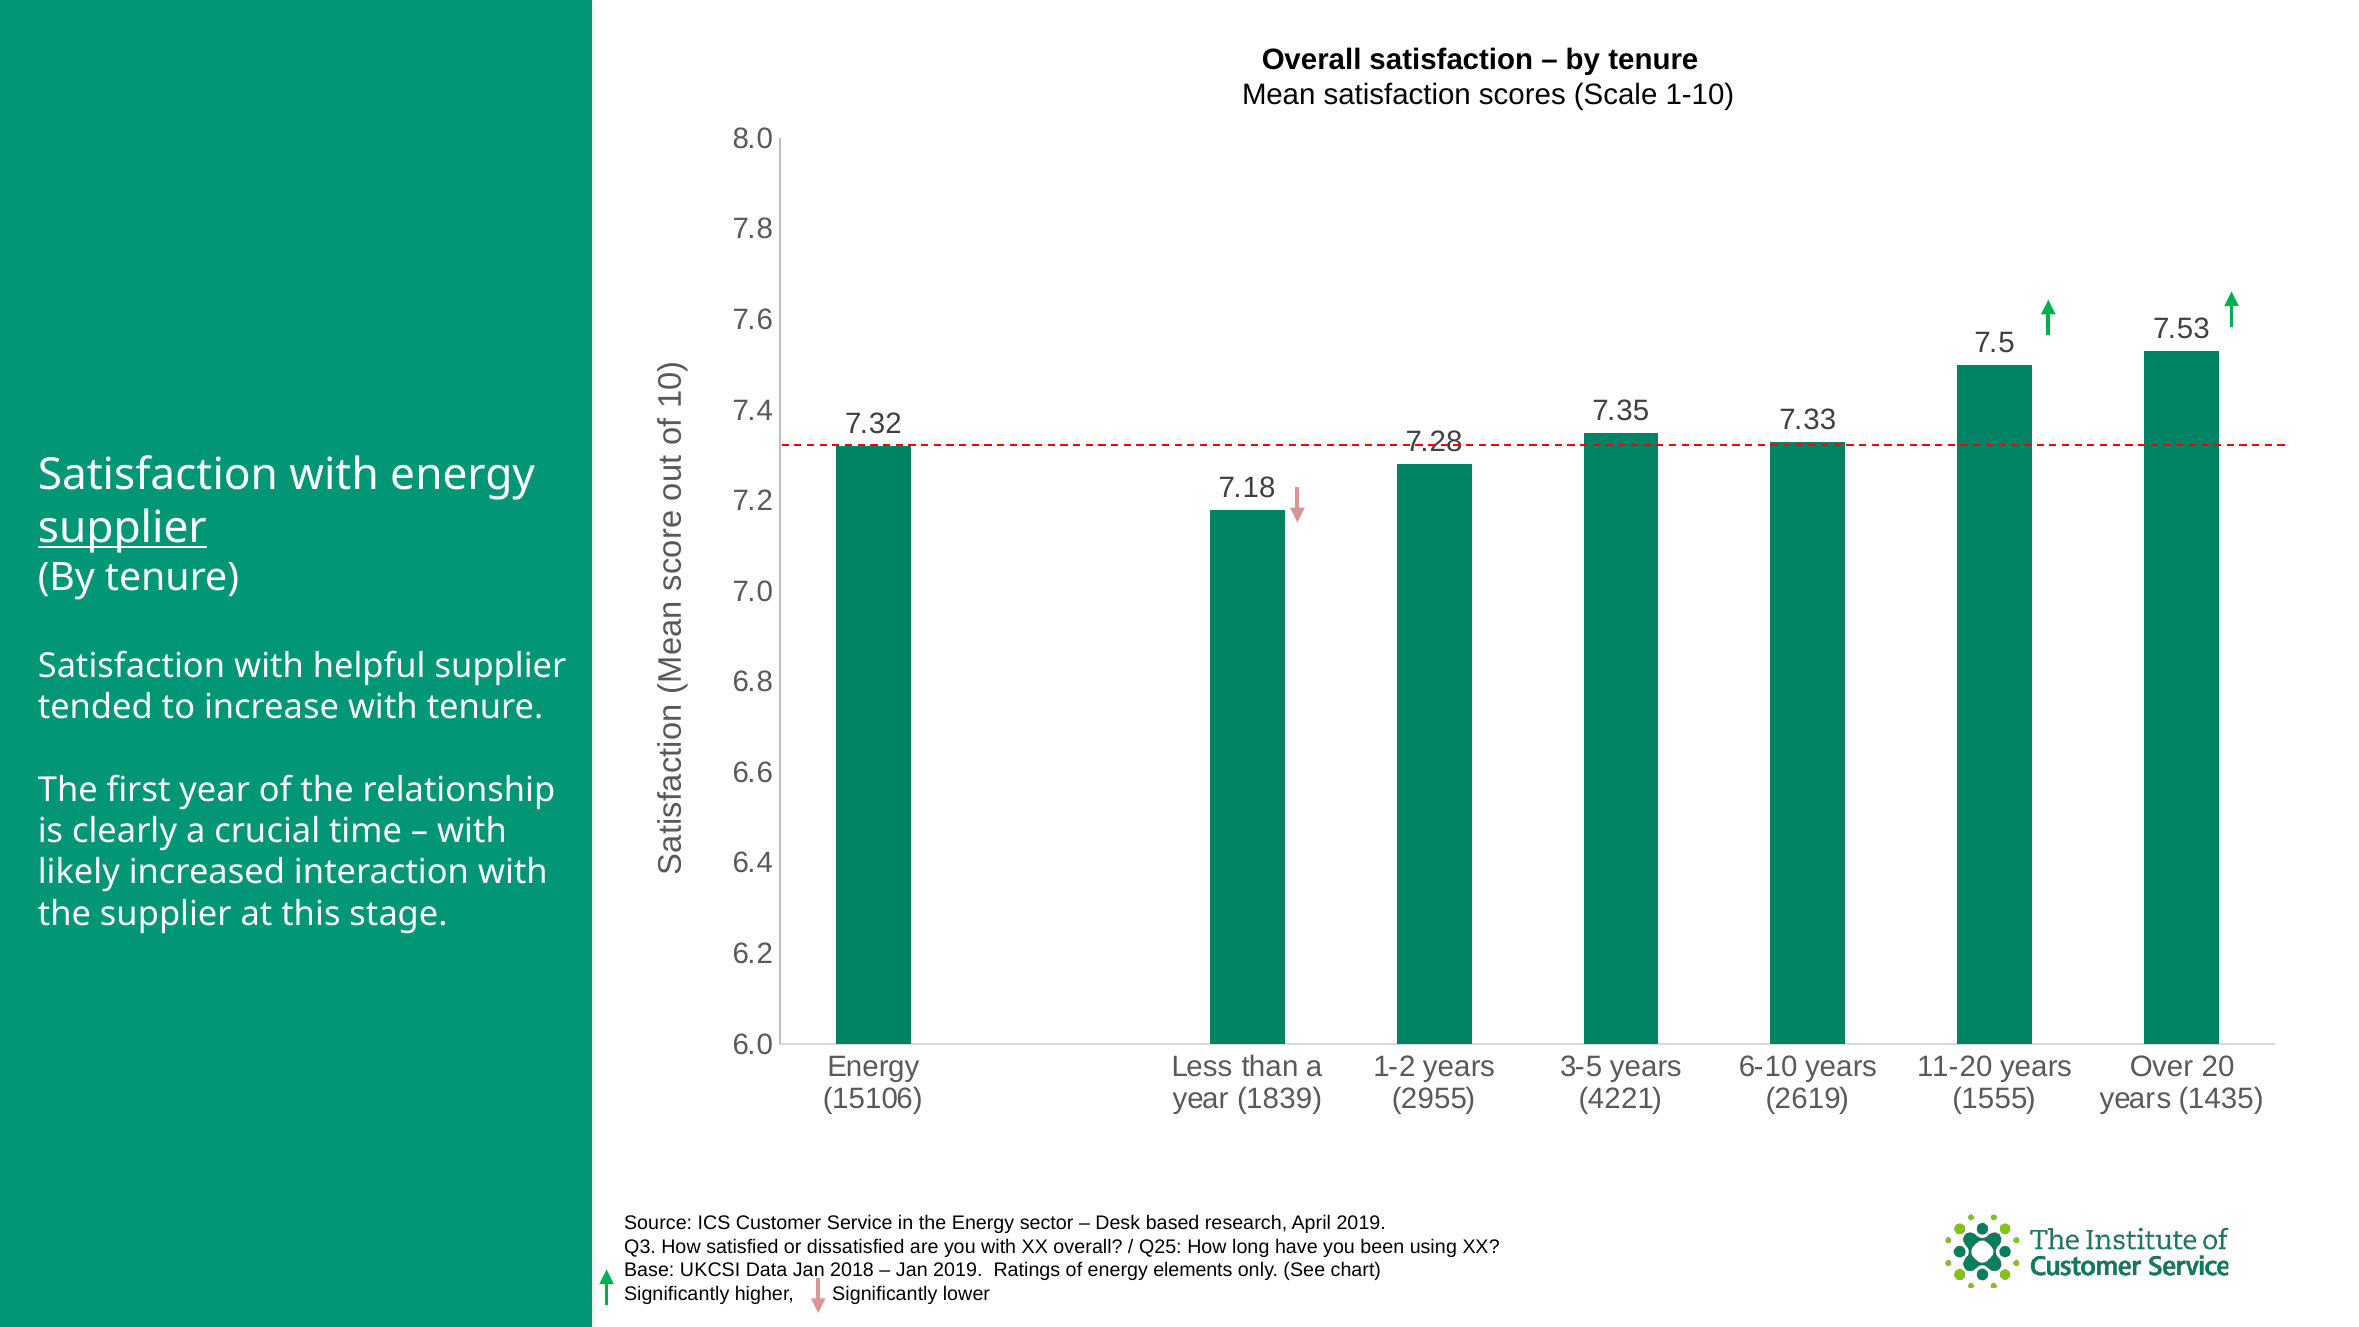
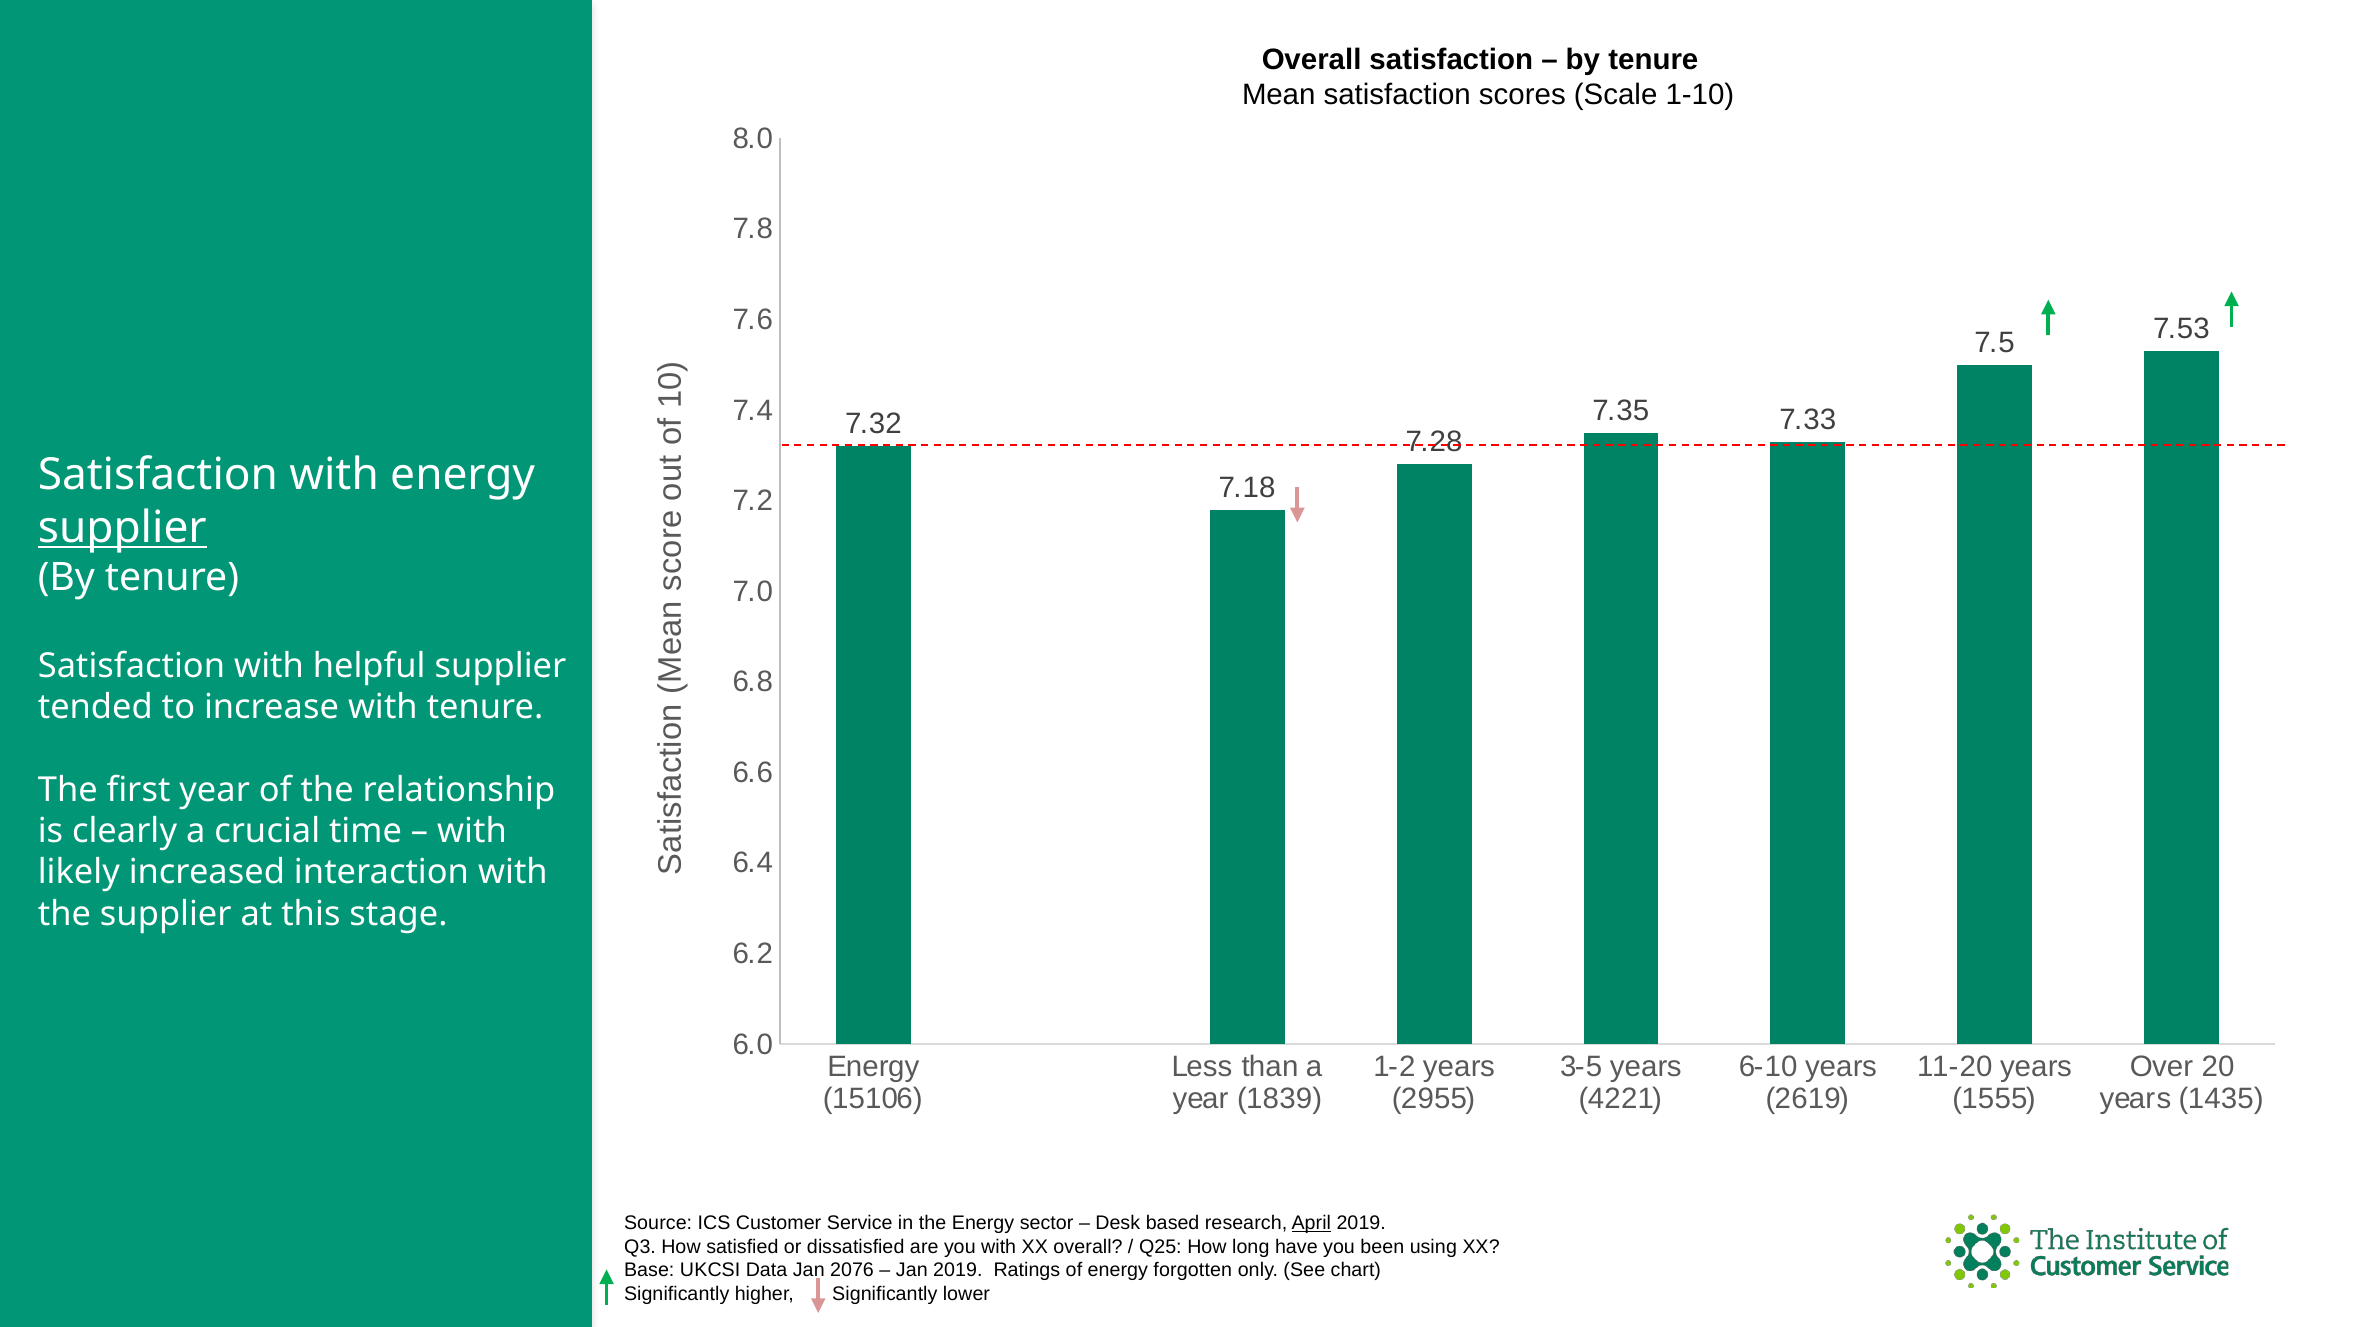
April underline: none -> present (1311, 1223)
2018: 2018 -> 2076 (852, 1270)
elements: elements -> forgotten (1193, 1270)
